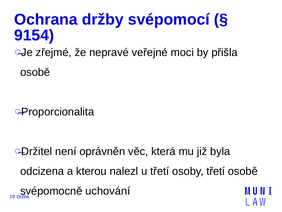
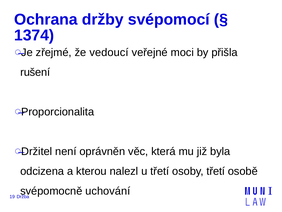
9154: 9154 -> 1374 (34, 35)
nepravé: nepravé -> vedoucí (109, 52)
osobě: osobě -> rušení (35, 72)
